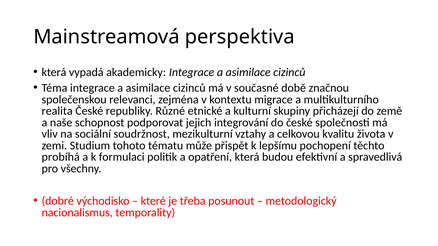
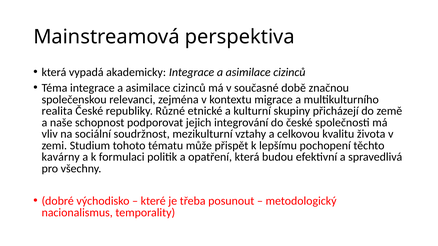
probíhá: probíhá -> kavárny (61, 157)
